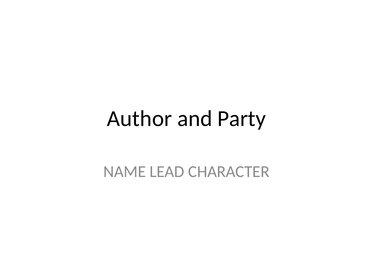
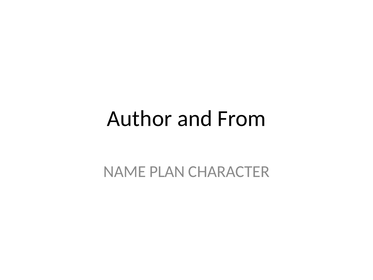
Party: Party -> From (242, 118)
LEAD: LEAD -> PLAN (167, 171)
